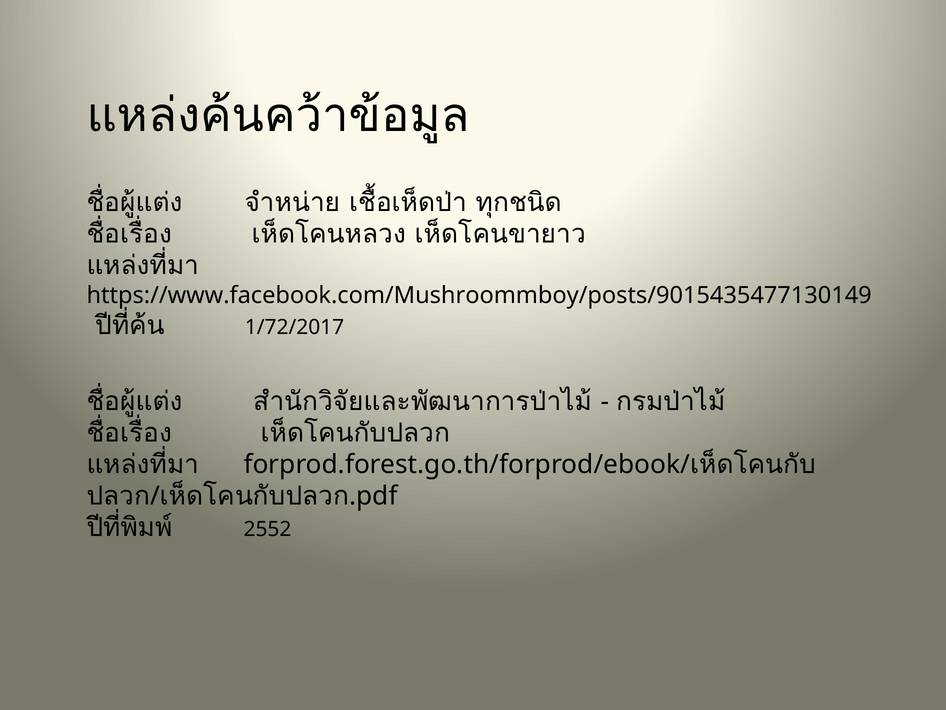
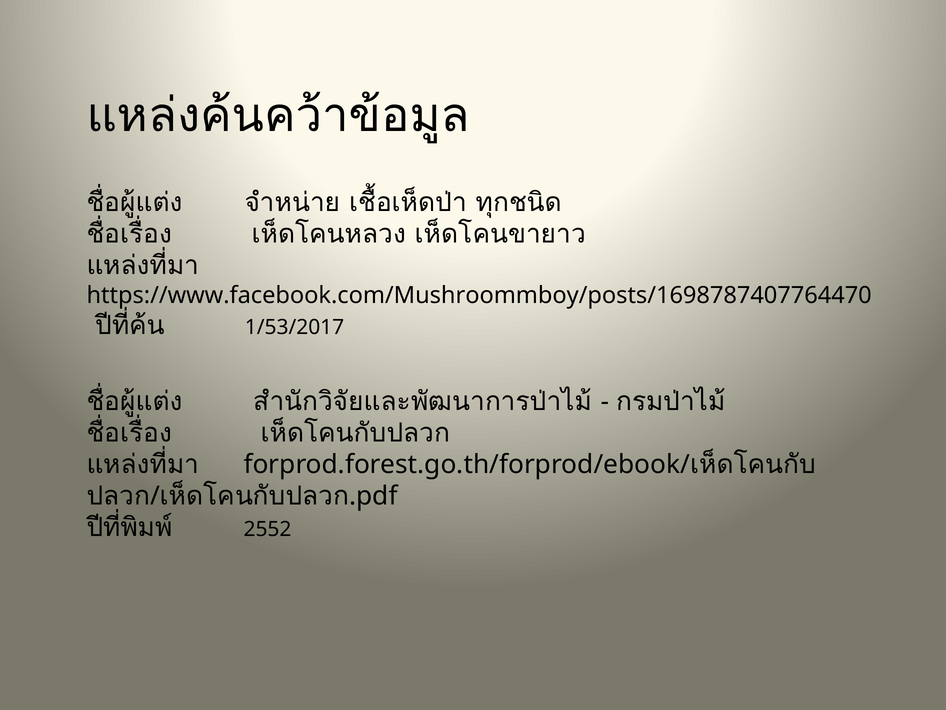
https://www.facebook.com/Mushroommboy/posts/9015435477130149: https://www.facebook.com/Mushroommboy/posts/9015435477130149 -> https://www.facebook.com/Mushroommboy/posts/1698787407764470 (479, 295)
1/72/2017: 1/72/2017 -> 1/53/2017 (295, 327)
